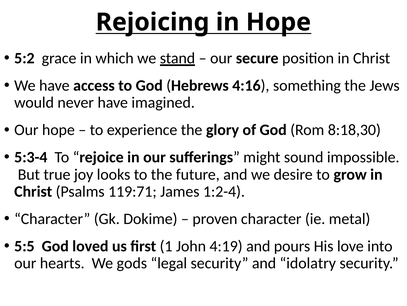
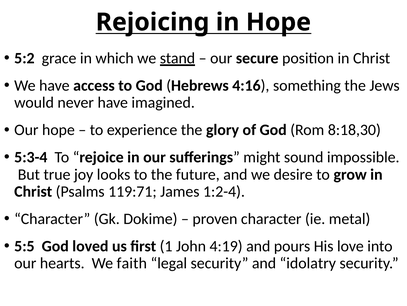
gods: gods -> faith (132, 263)
